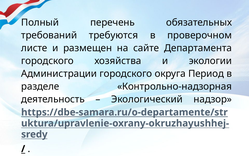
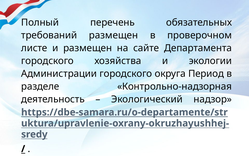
требований требуются: требуются -> размещен (114, 35)
